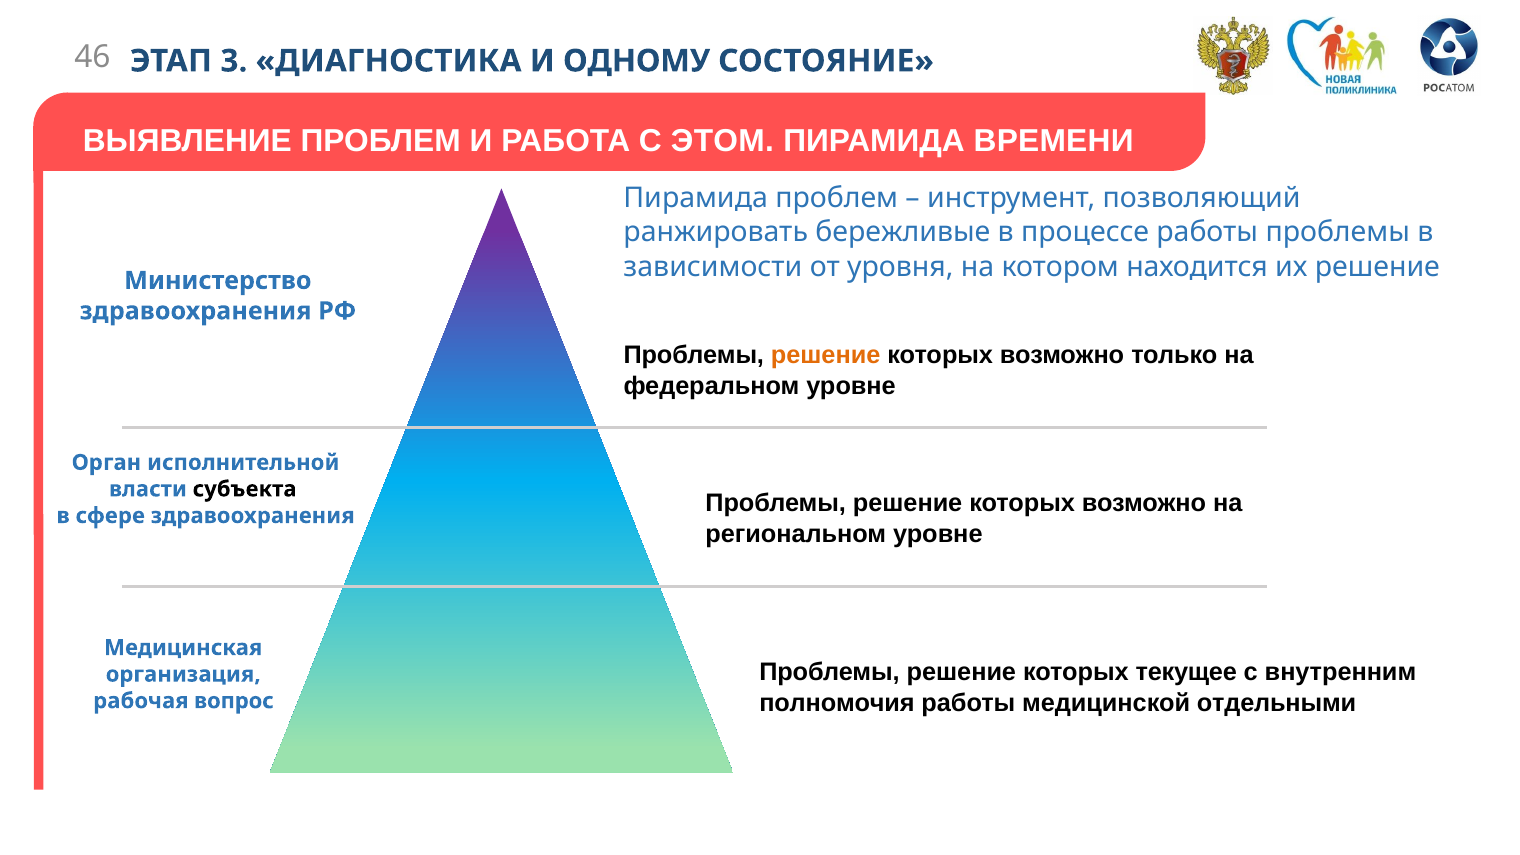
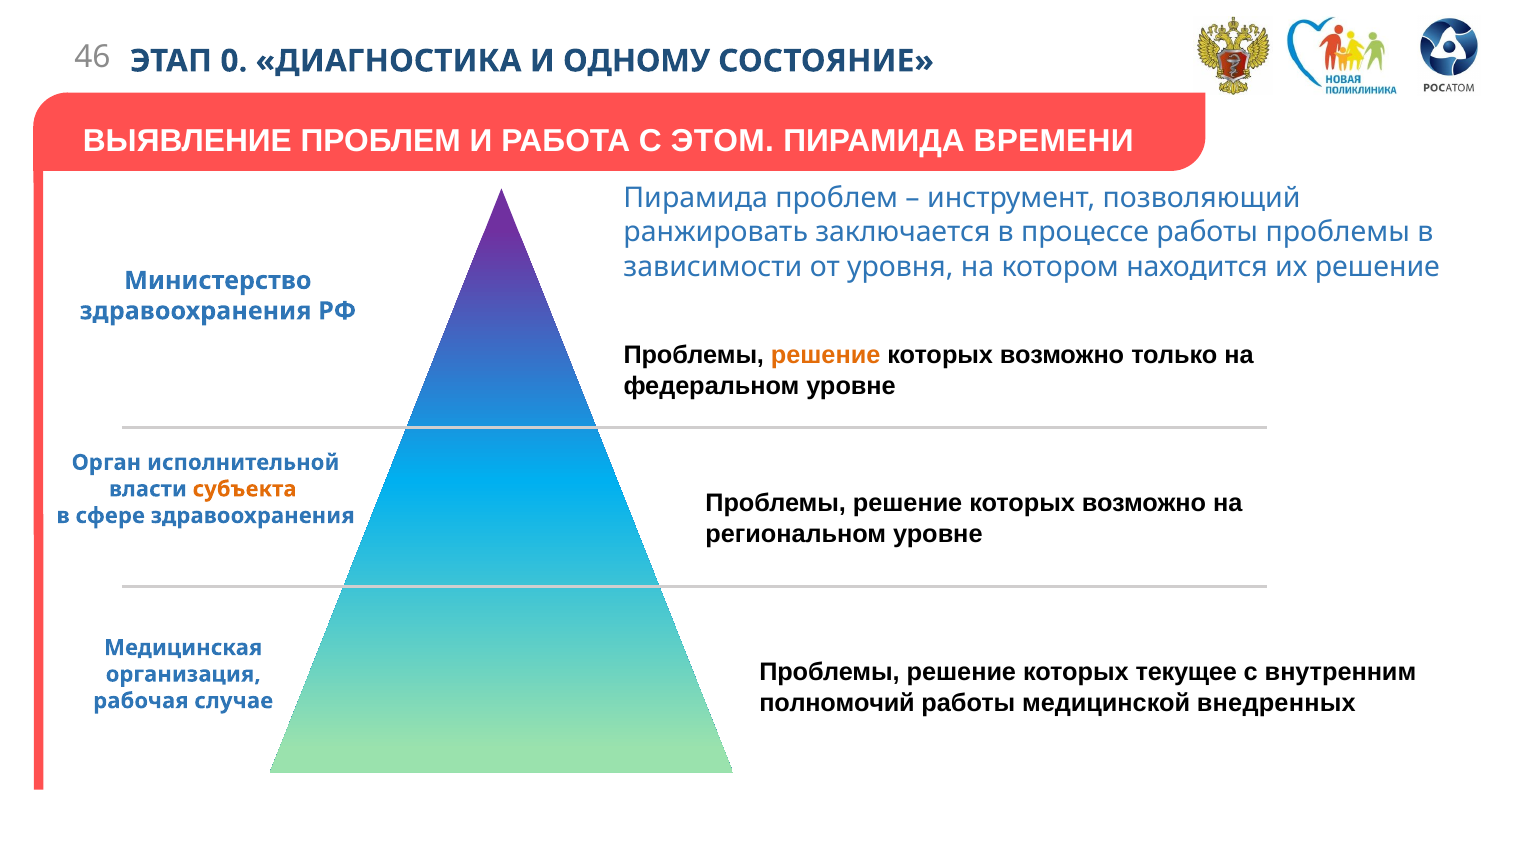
3: 3 -> 0 (234, 61)
бережливые: бережливые -> заключается (903, 233)
субъекта colour: black -> orange (245, 489)
полномочия: полномочия -> полномочий (837, 703)
отдельными: отдельными -> внедренных (1276, 703)
вопрос: вопрос -> случае (234, 701)
